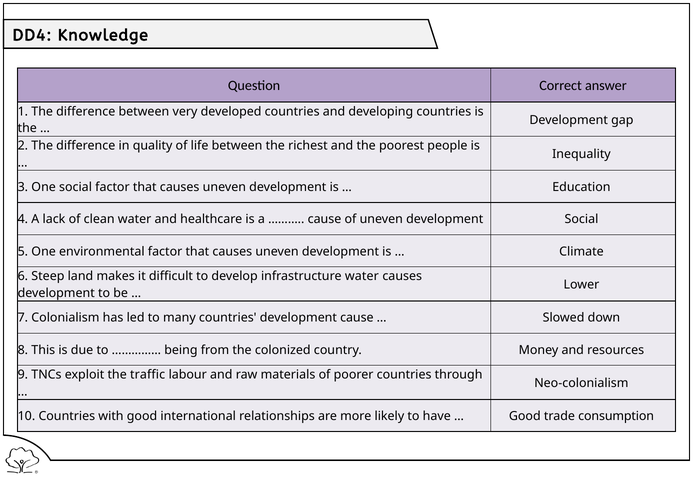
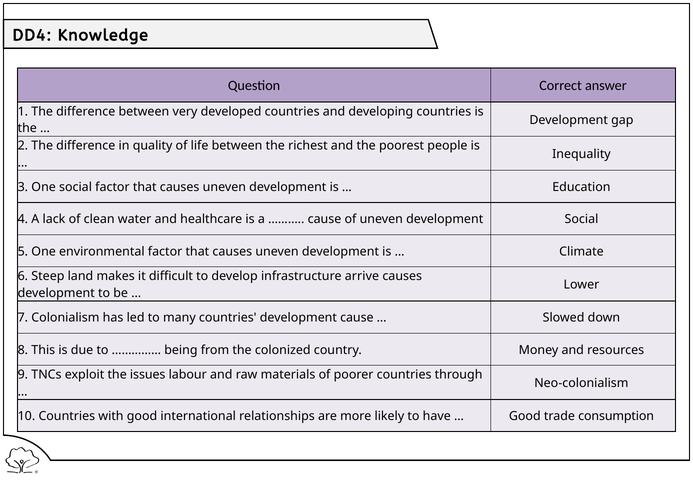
infrastructure water: water -> arrive (362, 276)
traffic: traffic -> issues (148, 375)
